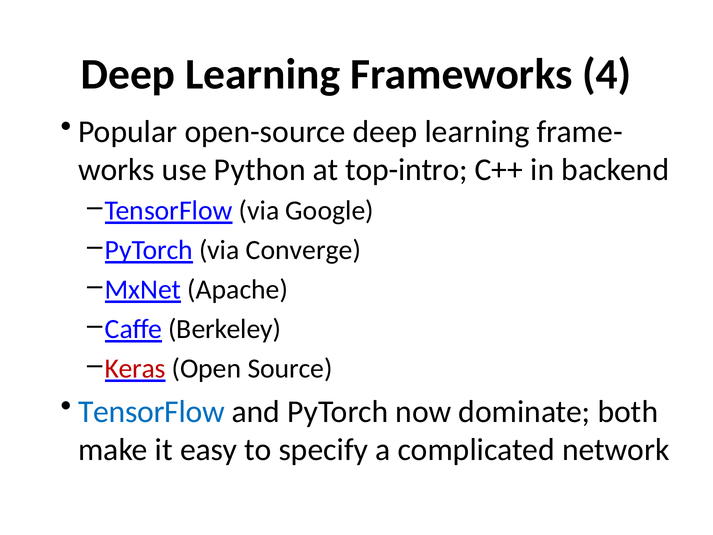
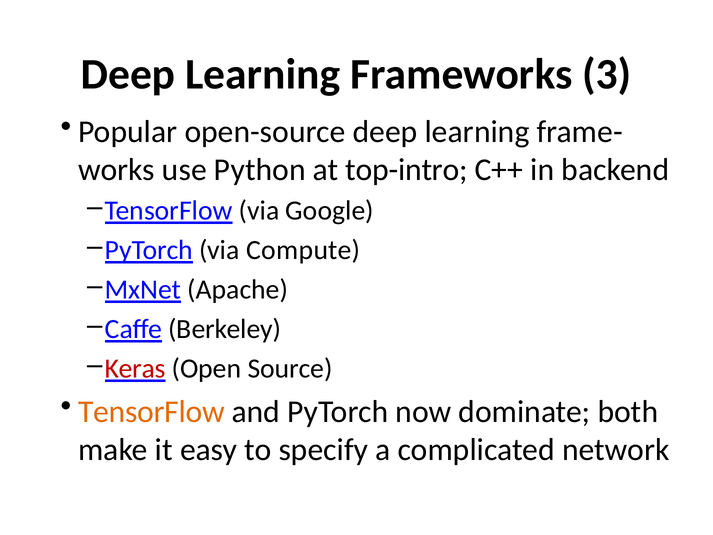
4: 4 -> 3 (607, 75)
Converge: Converge -> Compute (303, 250)
TensorFlow colour: blue -> orange (151, 411)
